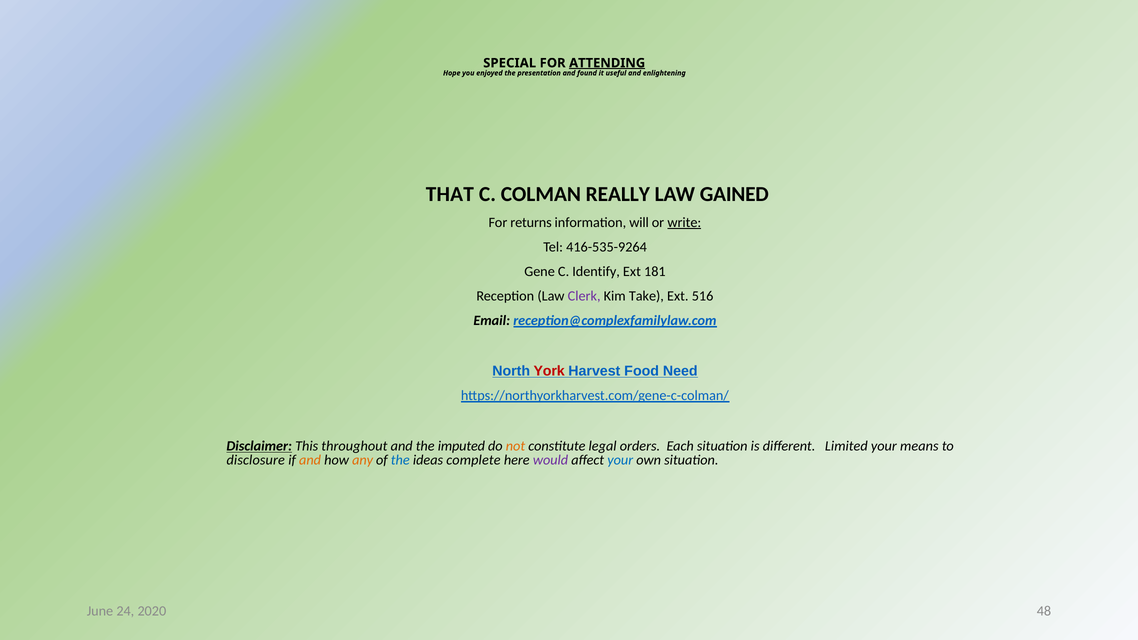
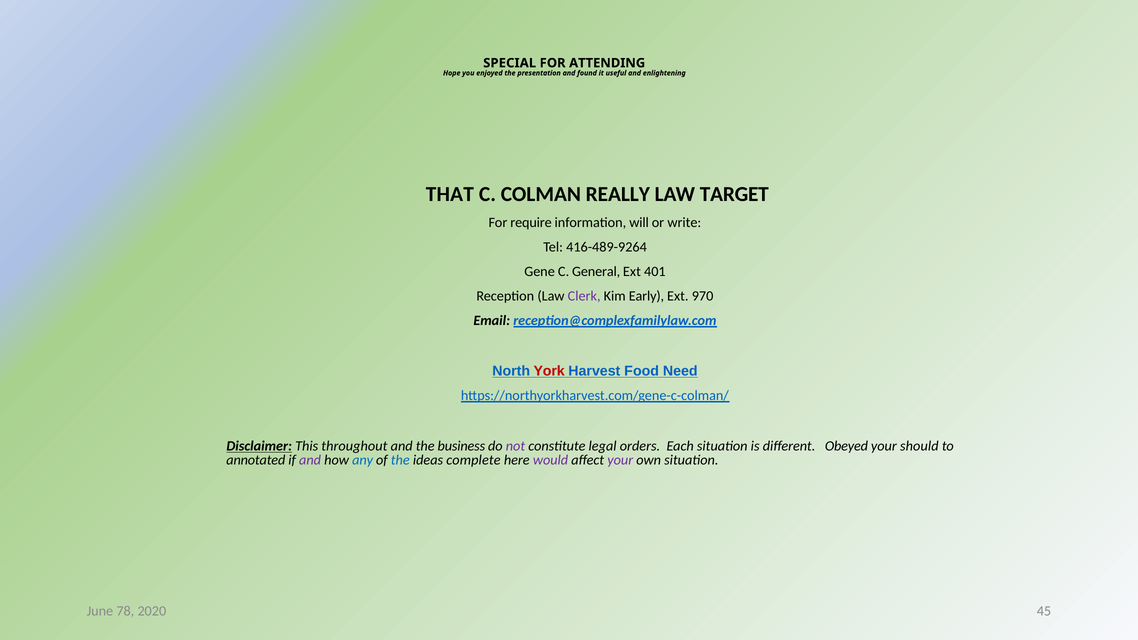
ATTENDING underline: present -> none (607, 63)
GAINED: GAINED -> TARGET (734, 194)
returns: returns -> require (531, 223)
write underline: present -> none (684, 223)
416-535-9264: 416-535-9264 -> 416-489-9264 (607, 247)
Identify: Identify -> General (596, 271)
181: 181 -> 401 (655, 271)
Take: Take -> Early (646, 296)
516: 516 -> 970 (703, 296)
imputed: imputed -> business (461, 446)
not colour: orange -> purple (515, 446)
Limited: Limited -> Obeyed (846, 446)
means: means -> should (919, 446)
disclosure: disclosure -> annotated (256, 460)
and colour: orange -> purple (310, 460)
any colour: orange -> blue (363, 460)
your colour: blue -> purple (620, 460)
24: 24 -> 78 (125, 611)
48: 48 -> 45 (1044, 611)
